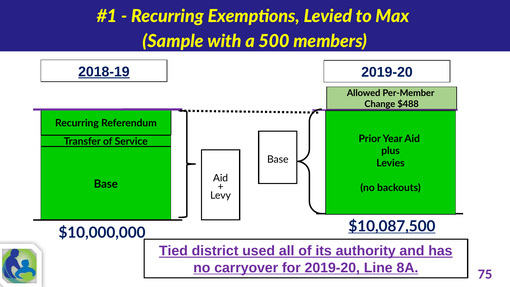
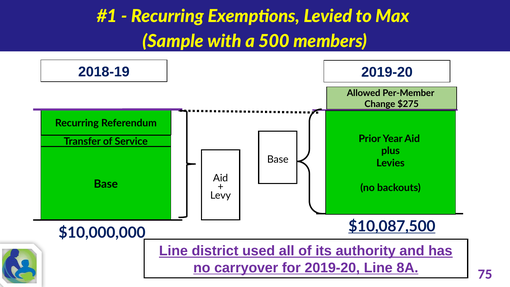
2018-19 underline: present -> none (104, 72)
$488: $488 -> $275 (408, 104)
Tied: Tied -> Line (173, 251)
